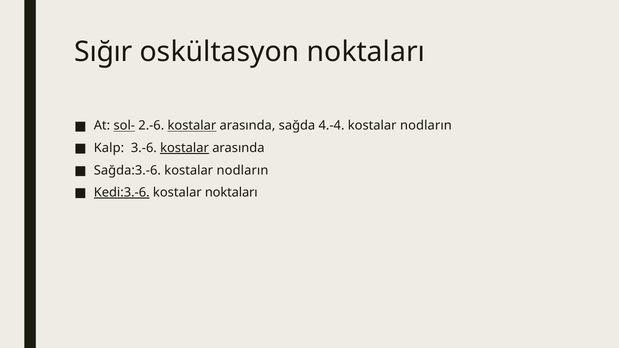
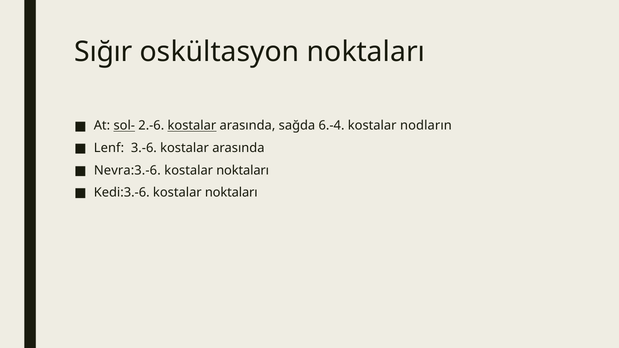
4.-4: 4.-4 -> 6.-4 (332, 126)
Kalp: Kalp -> Lenf (109, 148)
kostalar underline: present -> none (185, 148)
Sağda:3.-6: Sağda:3.-6 -> Nevra:3.-6 (127, 170)
nodların: nodların -> noktaları (243, 170)
Kedi:3.-6 underline: present -> none (122, 193)
